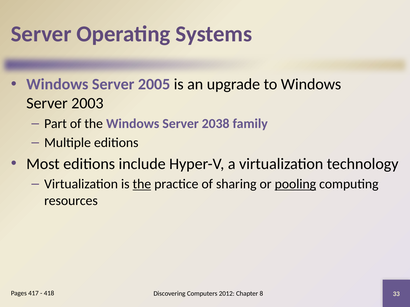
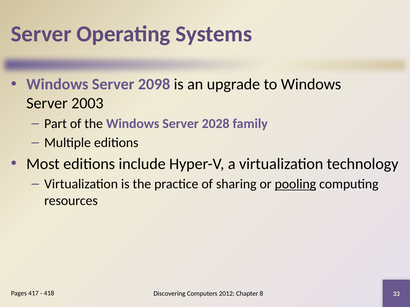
2005: 2005 -> 2098 (154, 84)
2038: 2038 -> 2028 (216, 124)
the underline: present -> none (142, 184)
